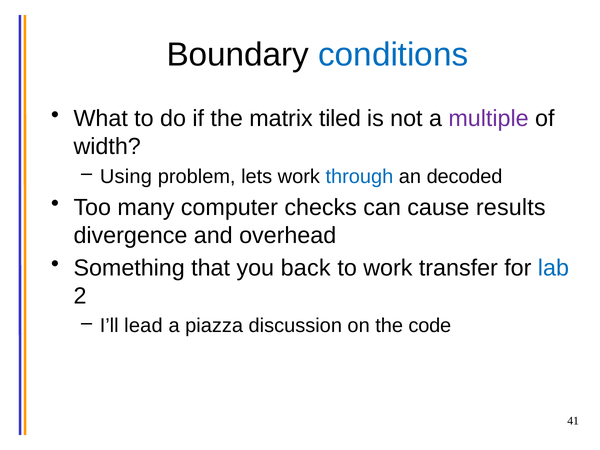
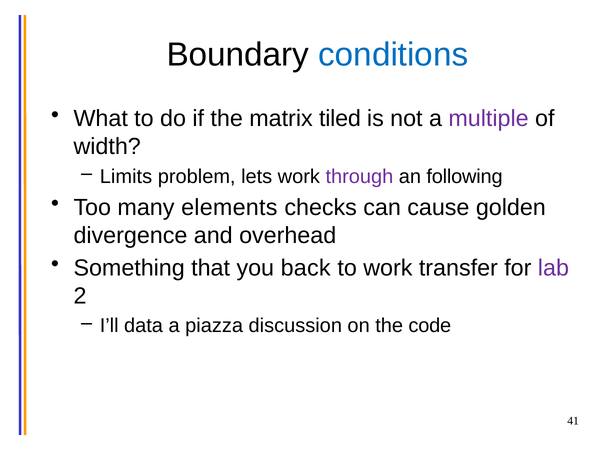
Using: Using -> Limits (126, 176)
through colour: blue -> purple (359, 176)
decoded: decoded -> following (465, 176)
computer: computer -> elements (229, 207)
results: results -> golden (511, 207)
lab colour: blue -> purple (553, 268)
lead: lead -> data (144, 326)
